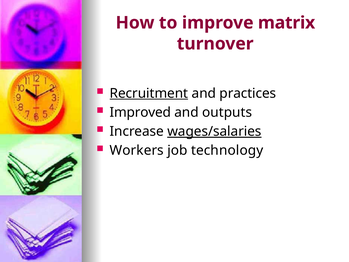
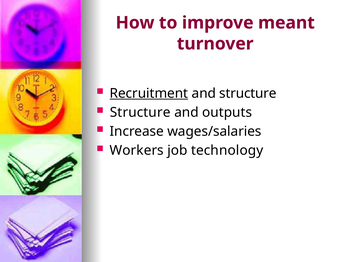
matrix: matrix -> meant (286, 23)
and practices: practices -> structure (248, 93)
Improved: Improved -> Structure (140, 112)
wages/salaries underline: present -> none (214, 131)
